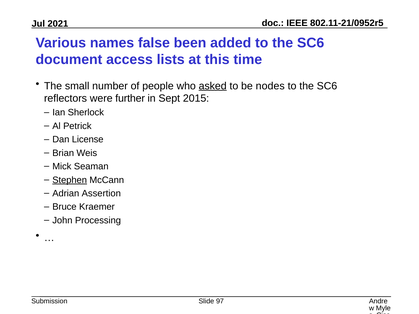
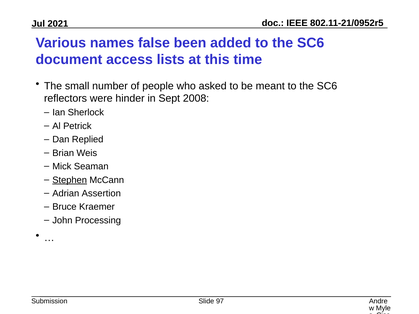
asked underline: present -> none (213, 86)
nodes: nodes -> meant (270, 86)
further: further -> hinder (130, 99)
2015: 2015 -> 2008 (196, 99)
License: License -> Replied (88, 140)
